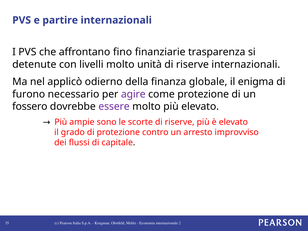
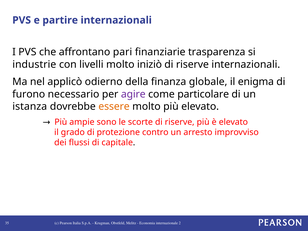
fino: fino -> pari (123, 52)
detenute: detenute -> industrie (34, 64)
unità: unità -> iniziò (150, 64)
come protezione: protezione -> particolare (203, 94)
fossero: fossero -> istanza (30, 106)
essere colour: purple -> orange (114, 106)
